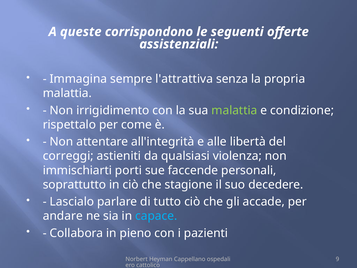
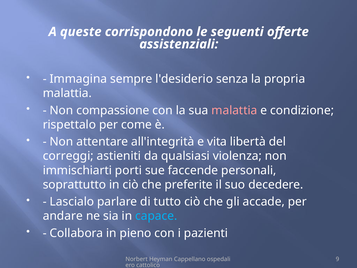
l'attrattiva: l'attrattiva -> l'desiderio (184, 79)
irrigidimento: irrigidimento -> compassione (113, 110)
malattia colour: light green -> pink (234, 110)
alle: alle -> vita (217, 142)
stagione: stagione -> preferite (189, 184)
